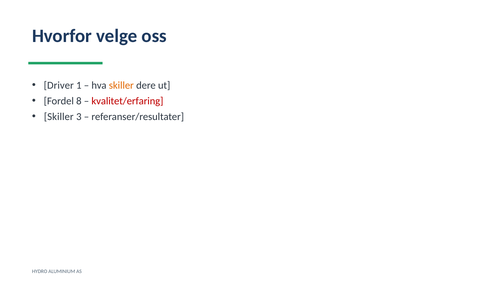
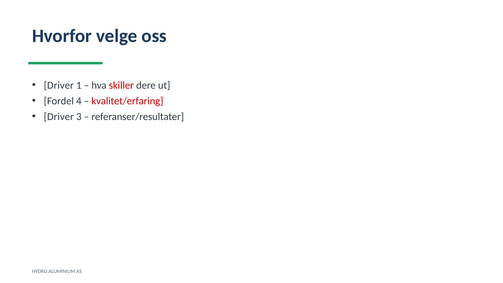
skiller colour: orange -> red (121, 85)
8: 8 -> 4 (79, 101)
Skiller: Skiller -> Driver (59, 117)
